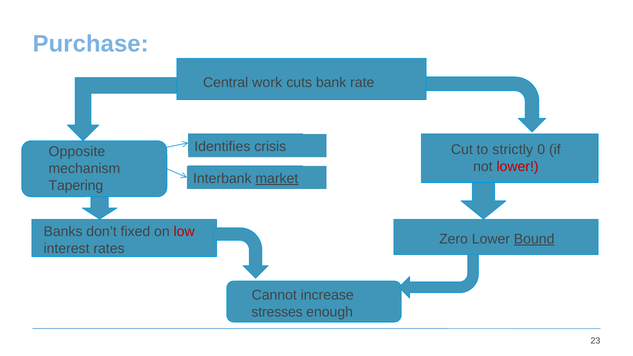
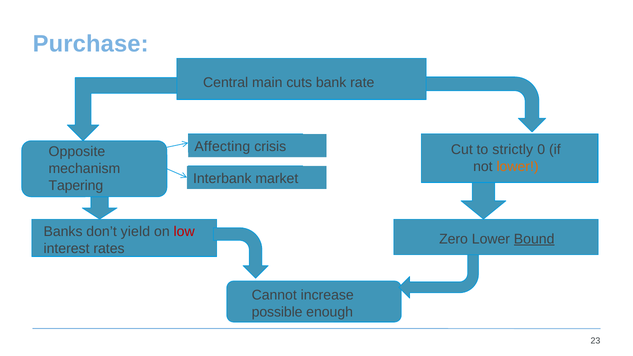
work: work -> main (267, 83)
Identifies: Identifies -> Affecting (222, 147)
lower colour: red -> orange (518, 167)
market underline: present -> none (277, 178)
fixed: fixed -> yield (135, 232)
stresses: stresses -> possible (277, 312)
